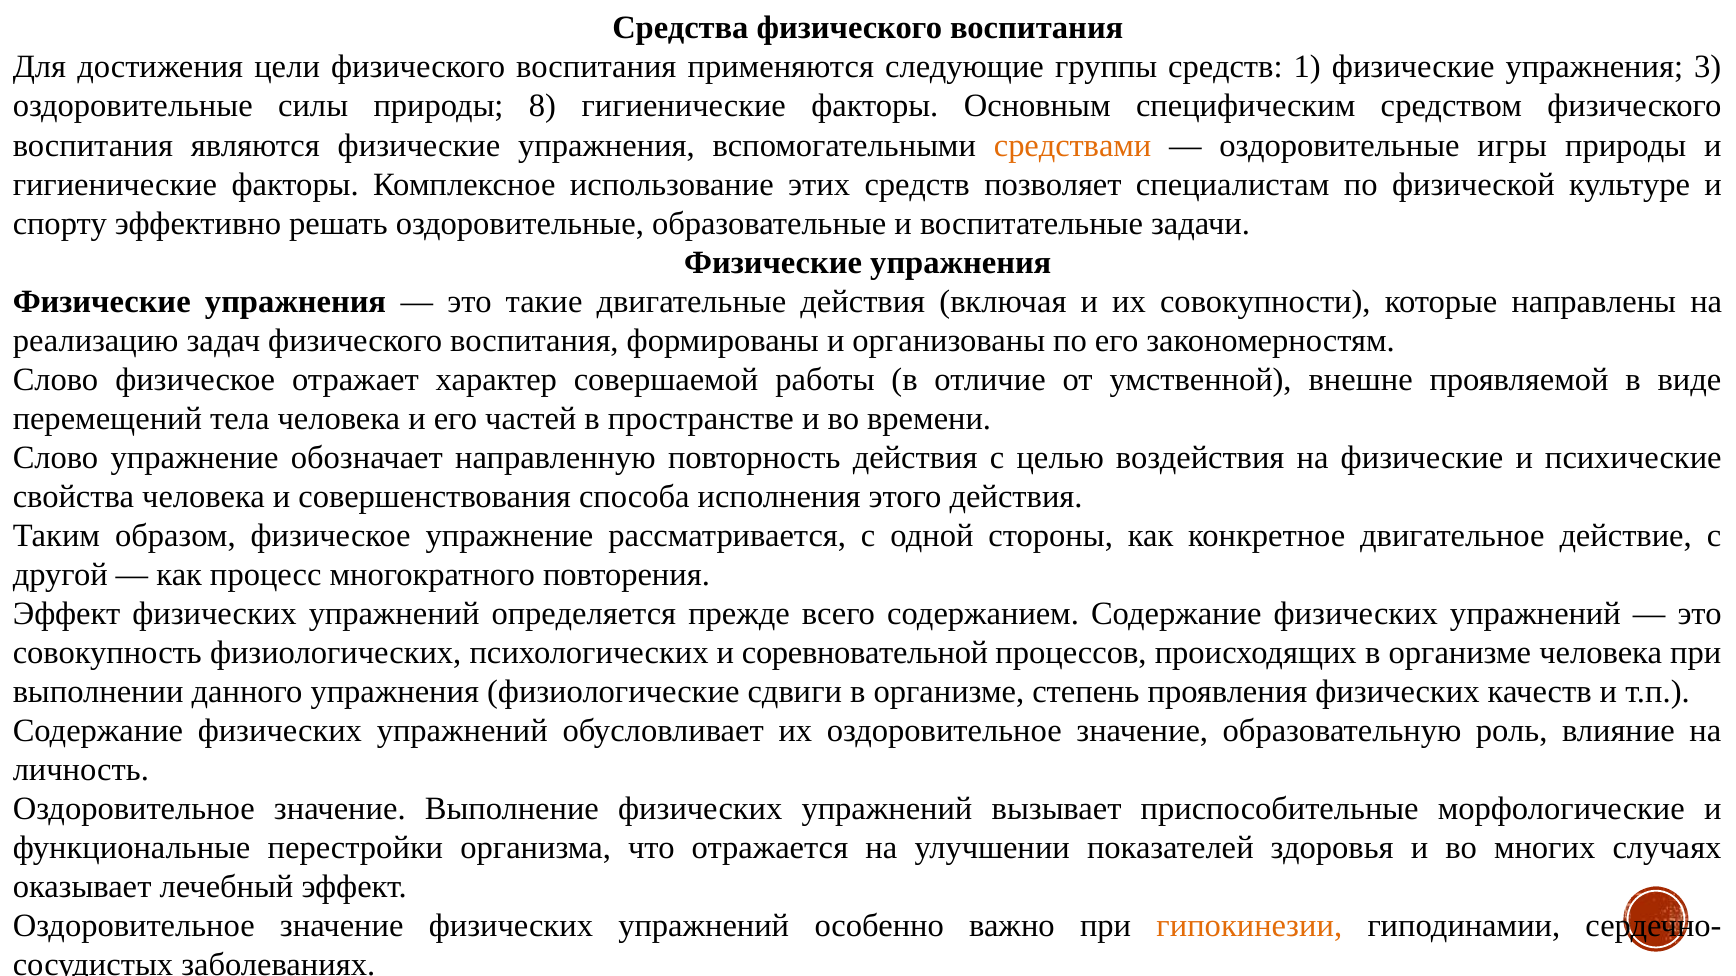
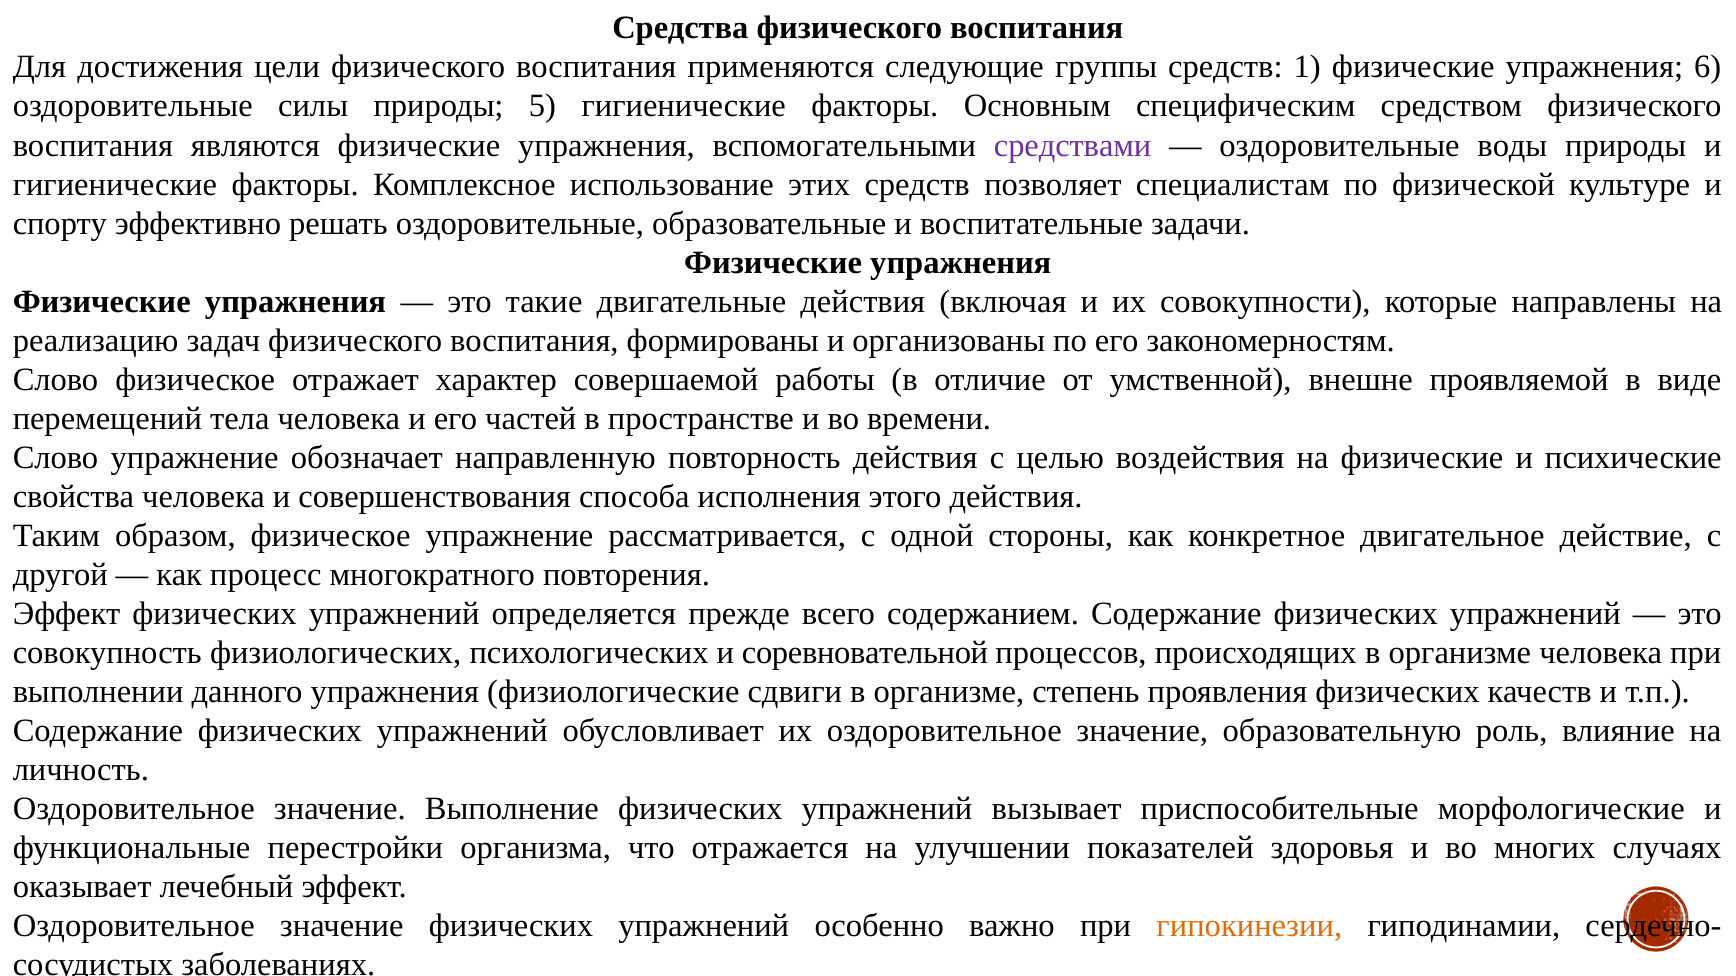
3: 3 -> 6 (1708, 67)
8: 8 -> 5 (543, 106)
средствами colour: orange -> purple (1073, 145)
игры: игры -> воды (1512, 145)
